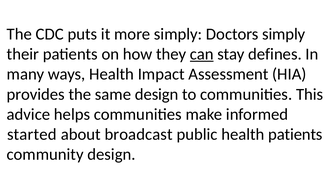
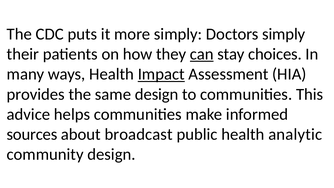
defines: defines -> choices (275, 54)
Impact underline: none -> present (161, 74)
started: started -> sources (32, 134)
health patients: patients -> analytic (295, 134)
